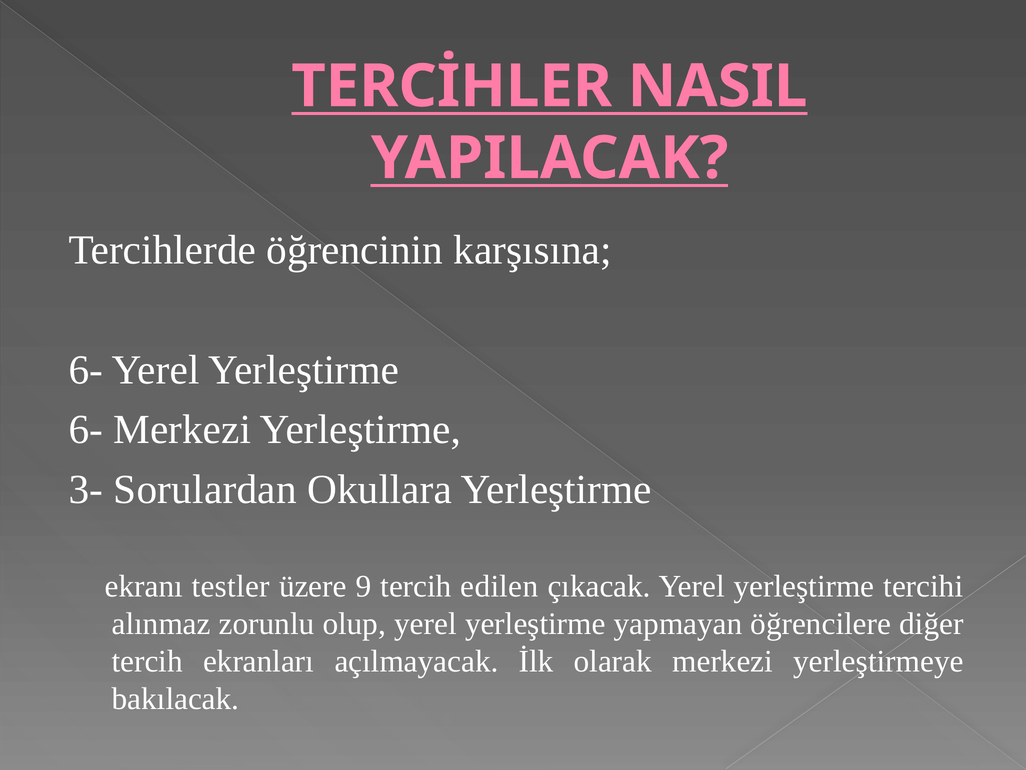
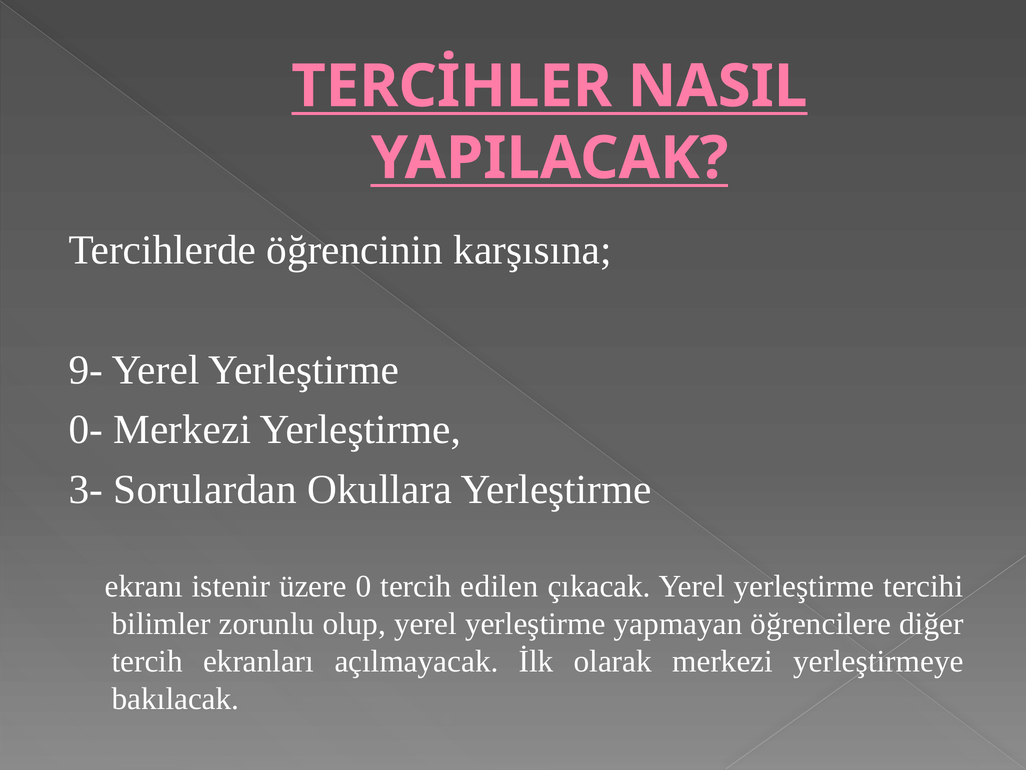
6-: 6- -> 9- (86, 370)
6-: 6- -> 0- (86, 429)
testler: testler -> istenir (231, 586)
9: 9 -> 0 (364, 586)
alınmaz: alınmaz -> bilimler (161, 623)
